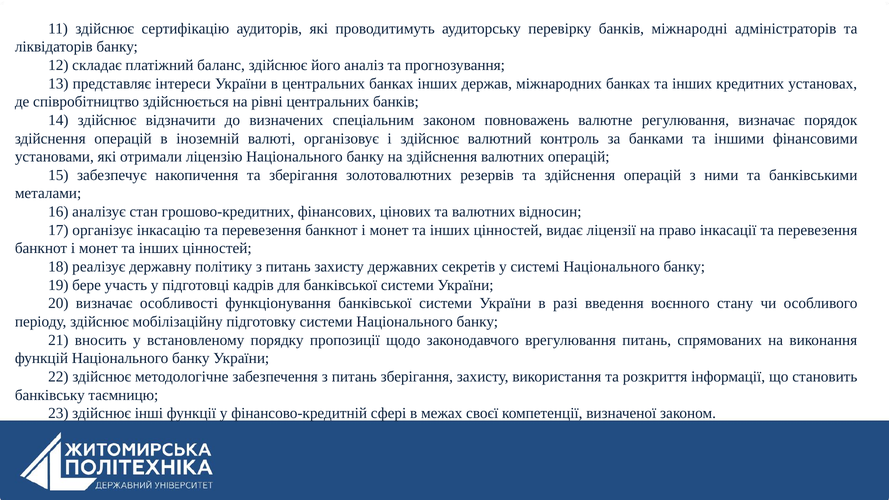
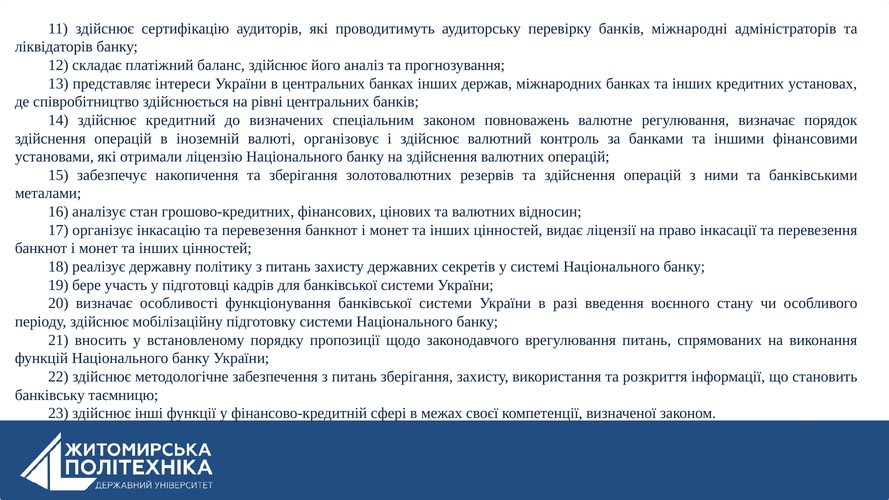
відзначити: відзначити -> кредитний (181, 120)
